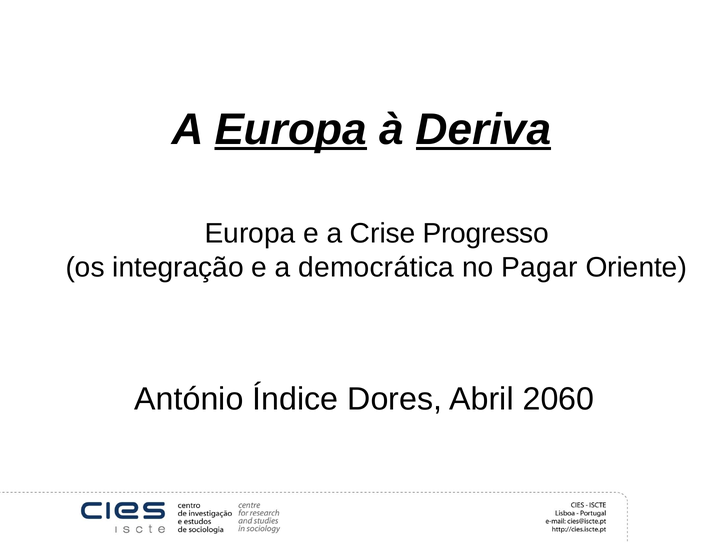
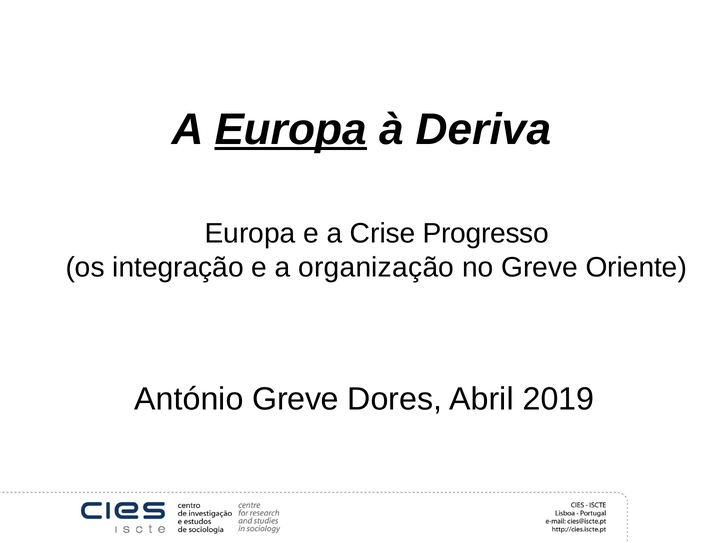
Deriva underline: present -> none (484, 129)
democrática: democrática -> organização (376, 267)
no Pagar: Pagar -> Greve (539, 267)
António Índice: Índice -> Greve (296, 399)
2060: 2060 -> 2019 (558, 399)
